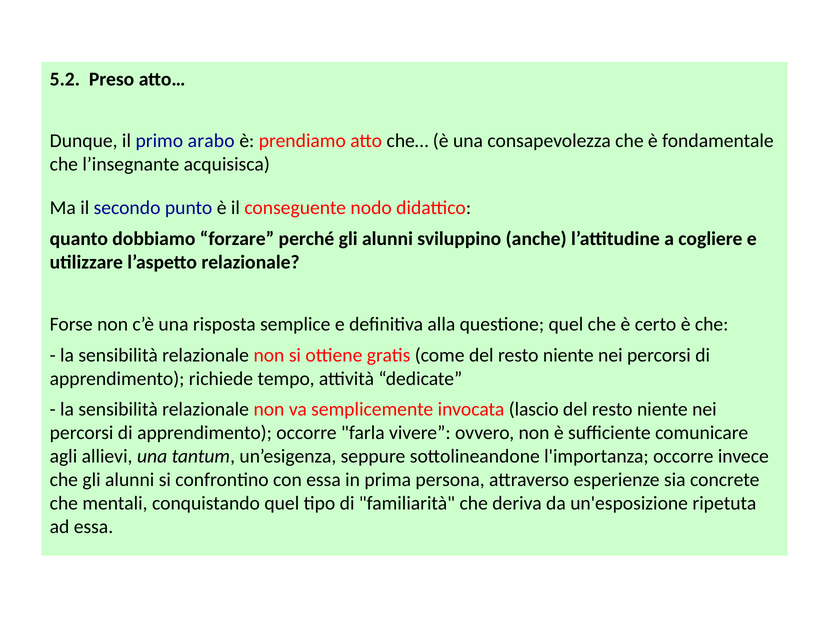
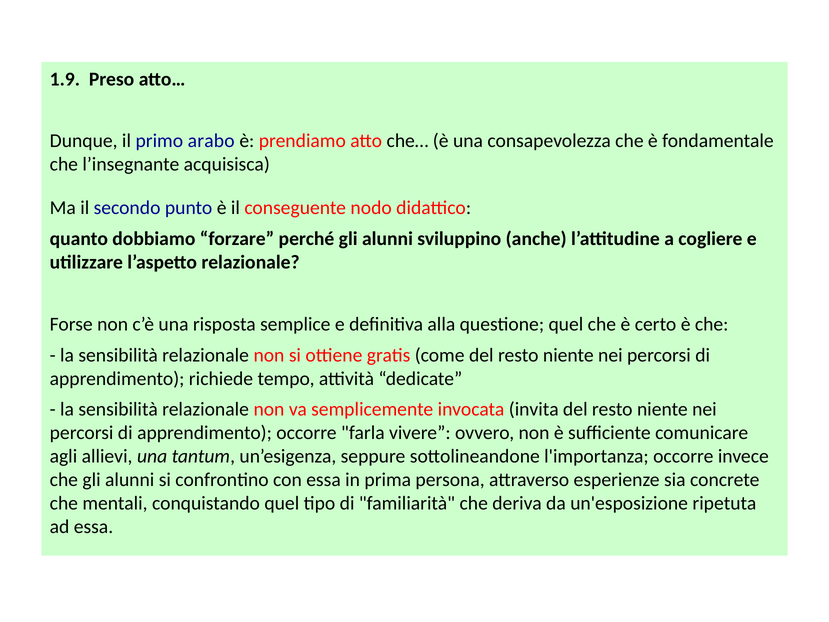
5.2: 5.2 -> 1.9 (65, 79)
lascio: lascio -> invita (534, 409)
